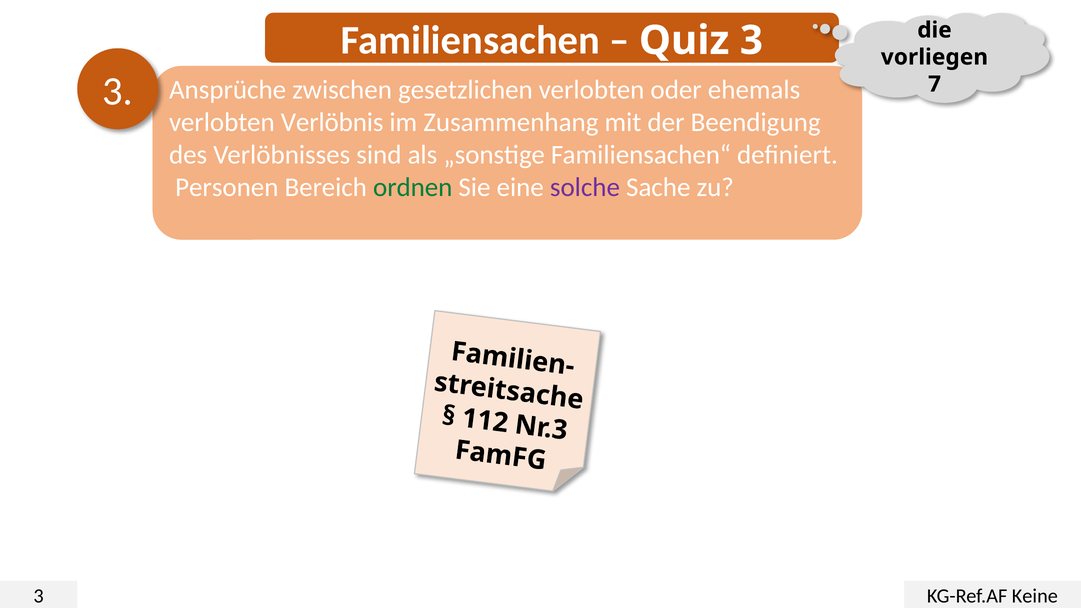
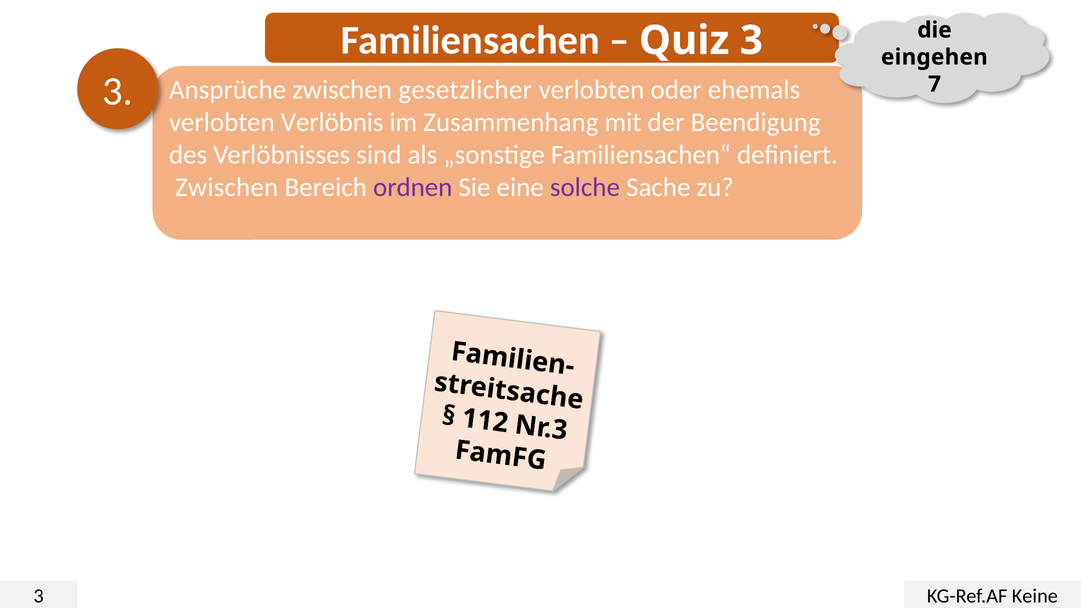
vorliegen: vorliegen -> eingehen (934, 57)
gesetzlichen: gesetzlichen -> gesetzlicher (465, 90)
Personen: Personen -> Zwischen (227, 187)
ordnen colour: green -> purple (413, 187)
